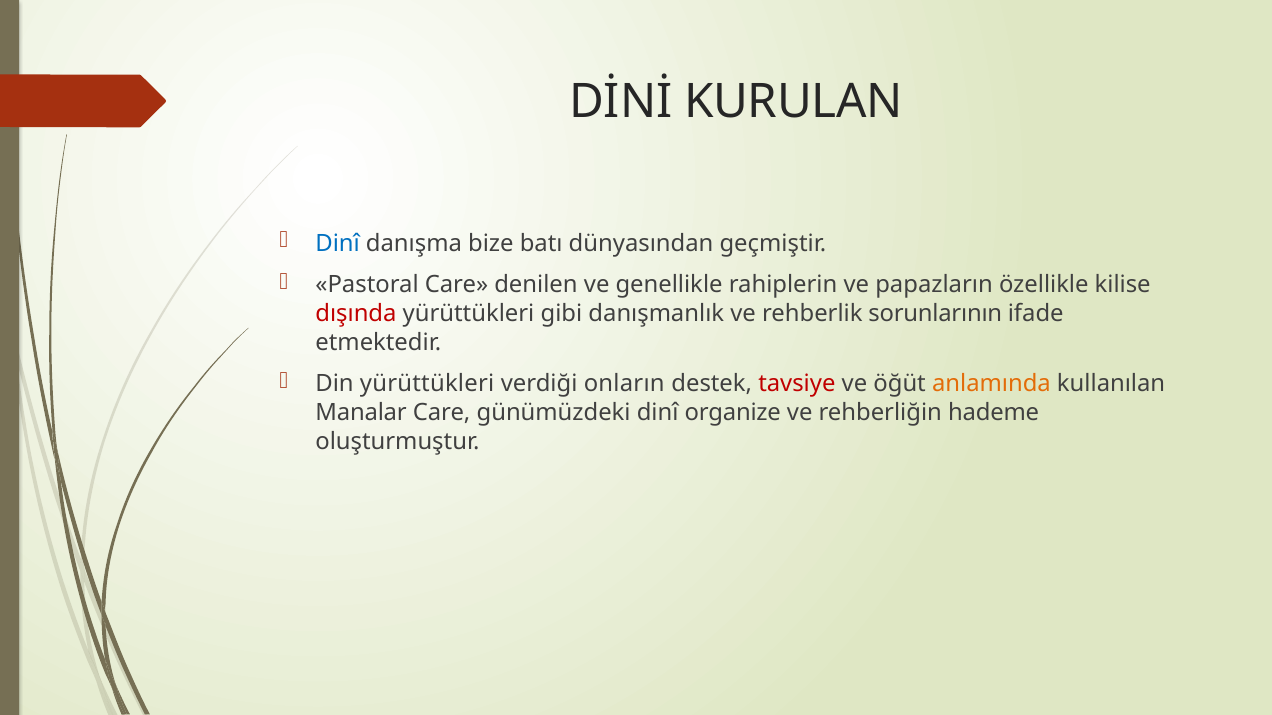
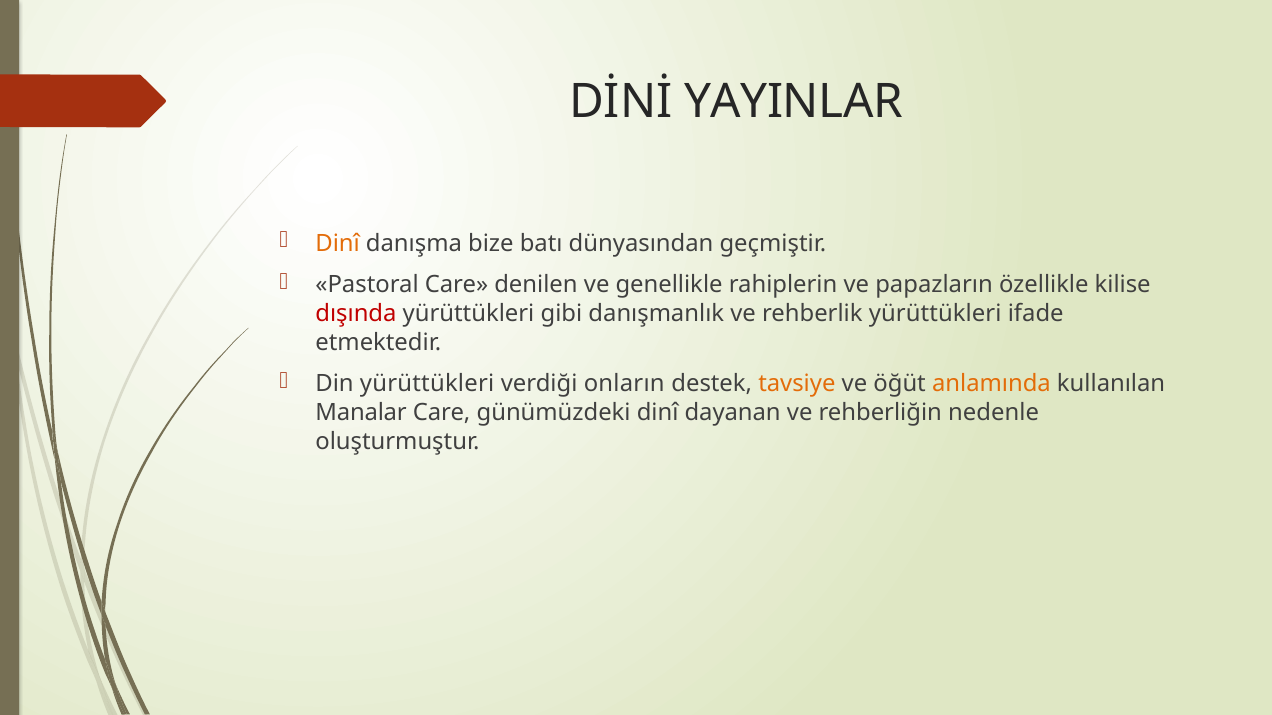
KURULAN: KURULAN -> YAYINLAR (793, 102)
Dinî colour: blue -> orange (338, 243)
rehberlik sorunlarının: sorunlarının -> yürüttükleri (935, 314)
tavsiye colour: red -> orange (797, 384)
organize: organize -> dayanan (733, 413)
hademe: hademe -> nedenle (993, 413)
